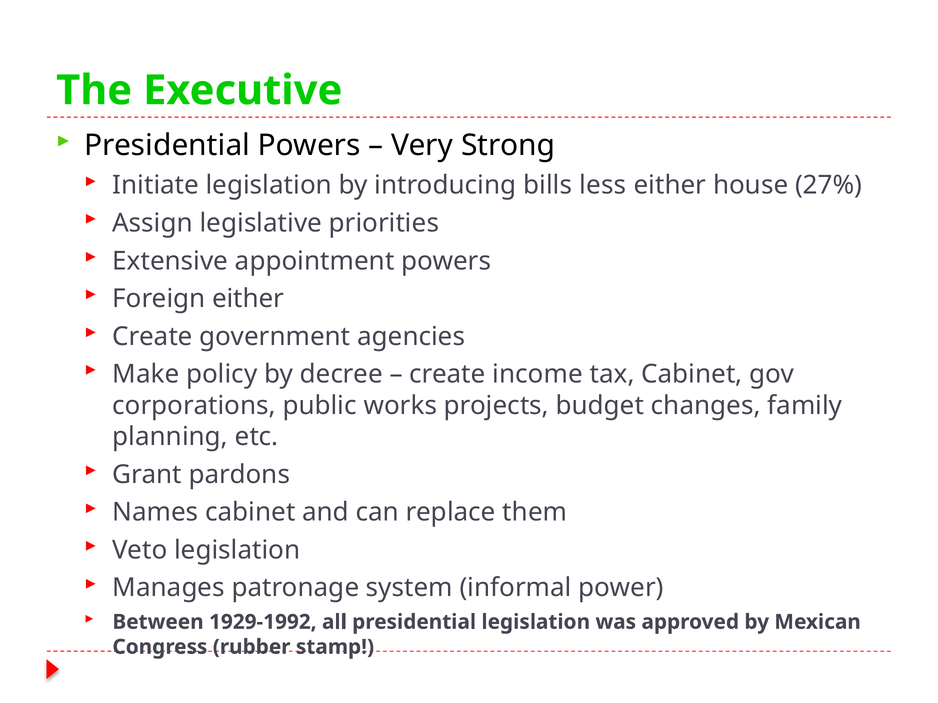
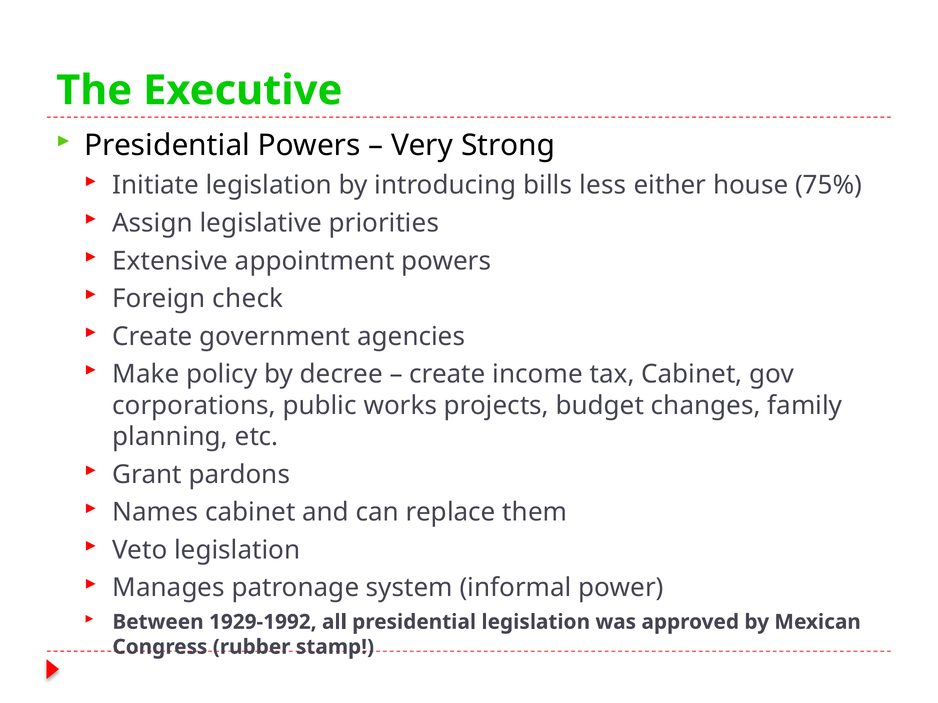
27%: 27% -> 75% (829, 186)
Foreign either: either -> check (248, 299)
